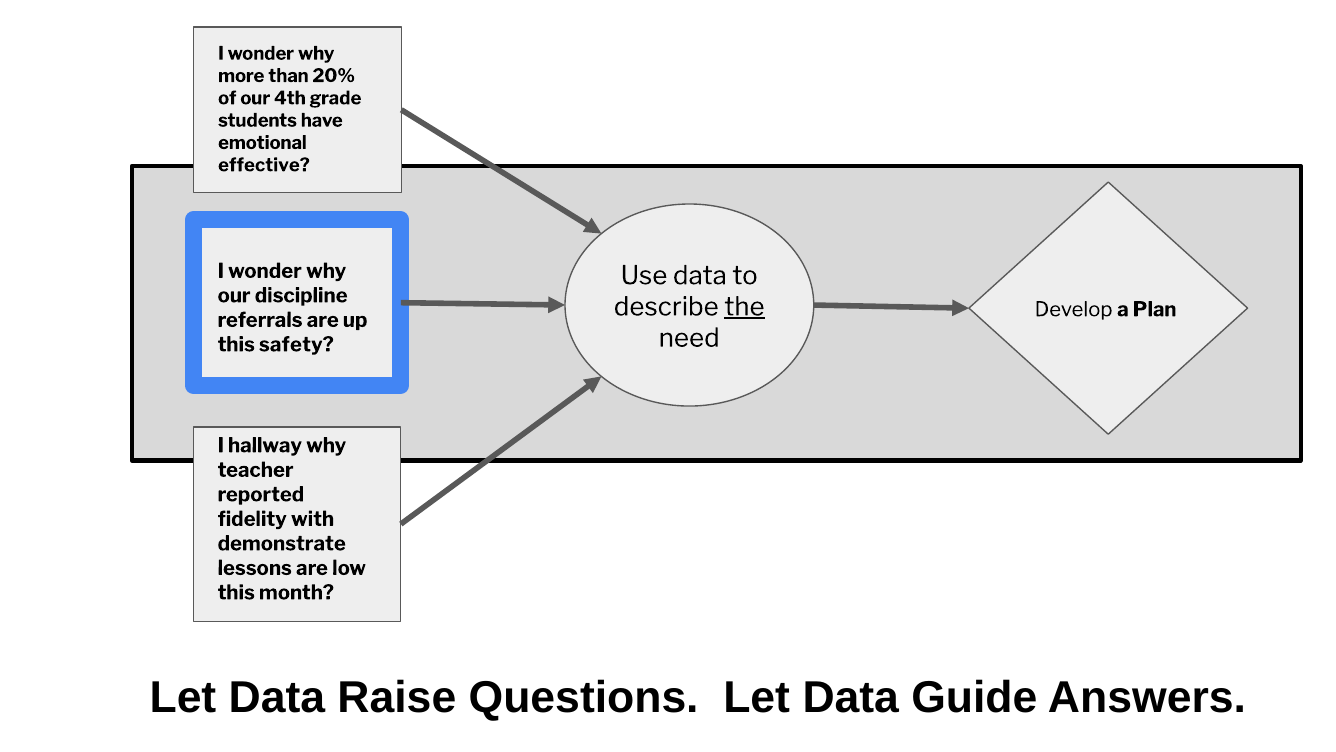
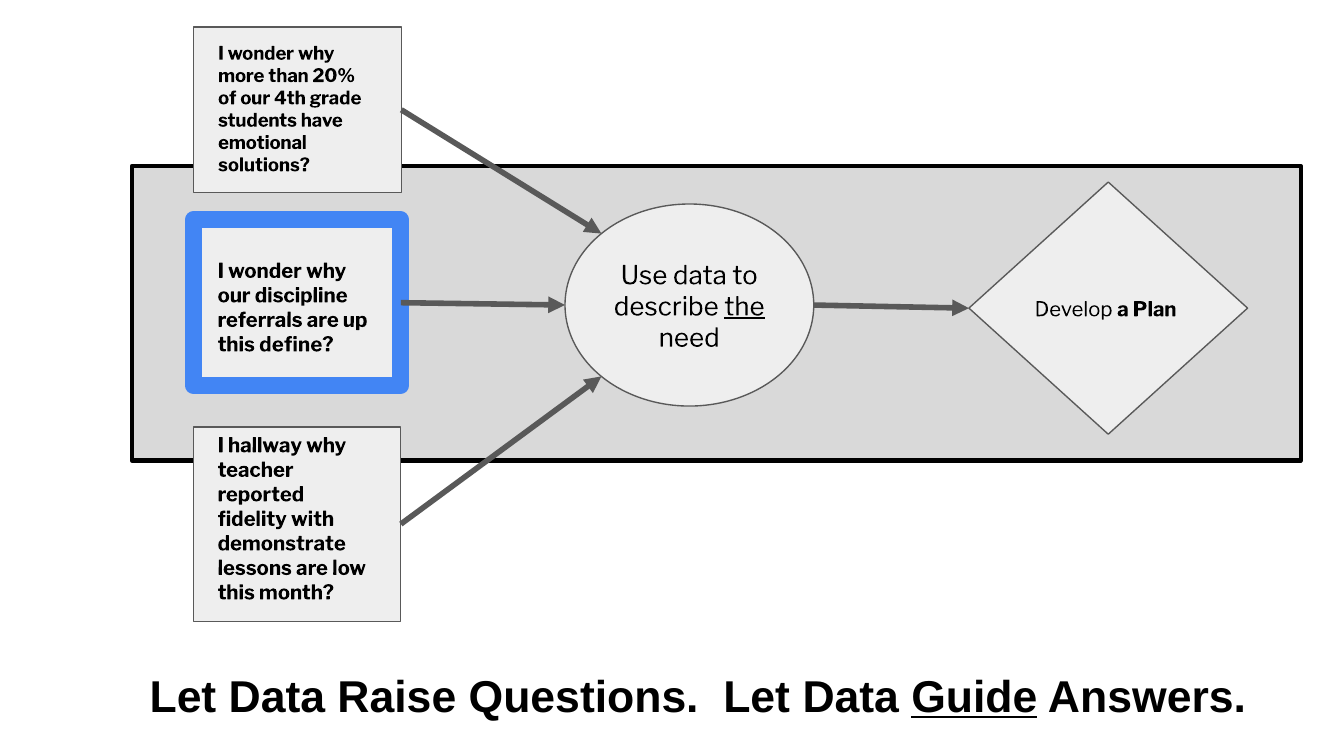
effective: effective -> solutions (264, 165)
safety: safety -> define (296, 344)
Guide underline: none -> present (974, 697)
